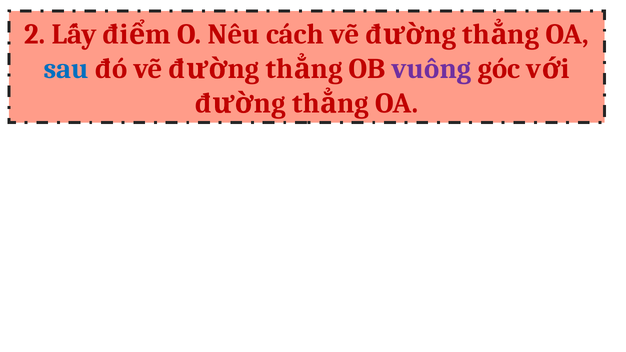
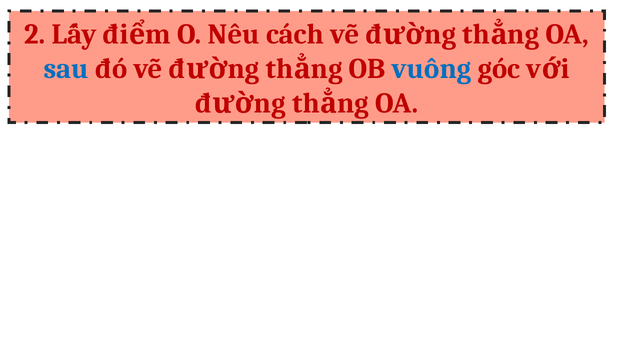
vuông colour: purple -> blue (432, 69)
